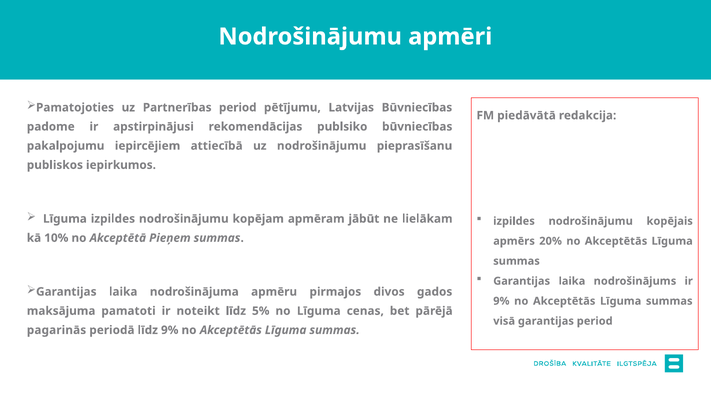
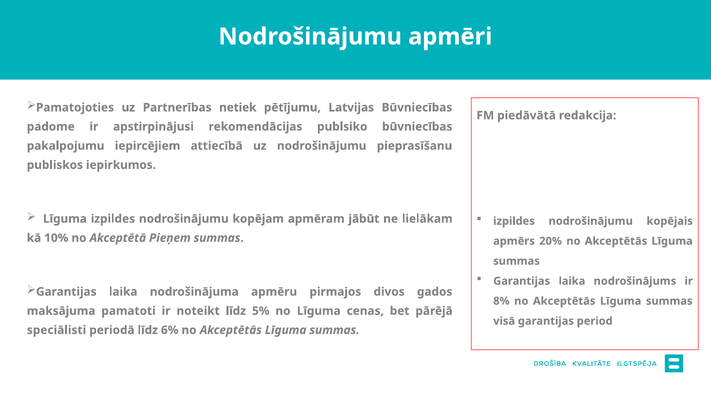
Partnerības period: period -> netiek (238, 107)
9%: 9% -> 8% (501, 301)
pagarinās: pagarinās -> speciālisti (57, 330)
līdz 9%: 9% -> 6% (170, 330)
